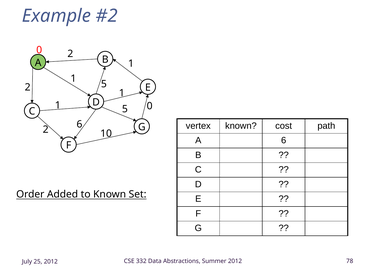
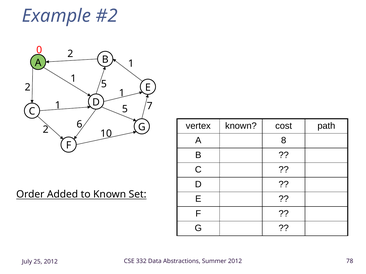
5 0: 0 -> 7 (150, 106)
A 6: 6 -> 8 (284, 141)
